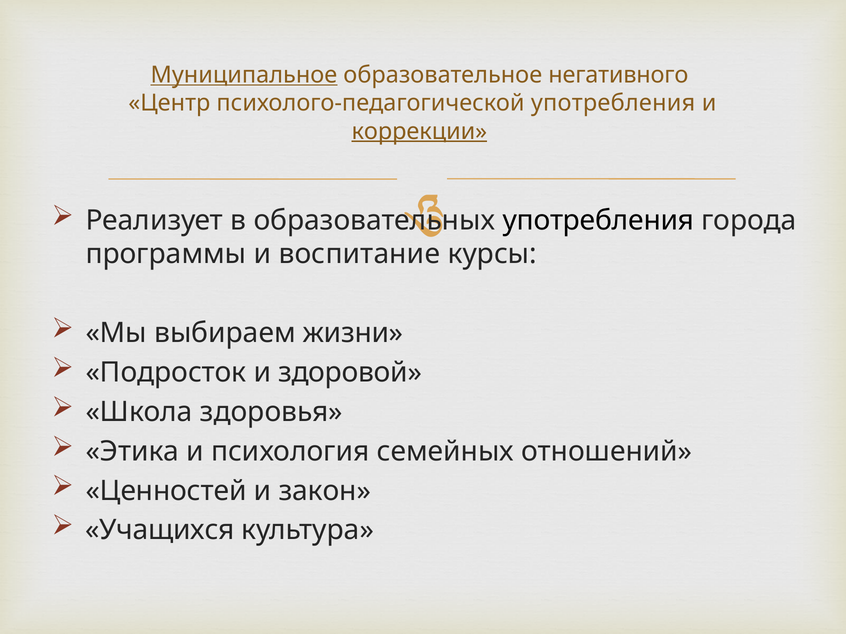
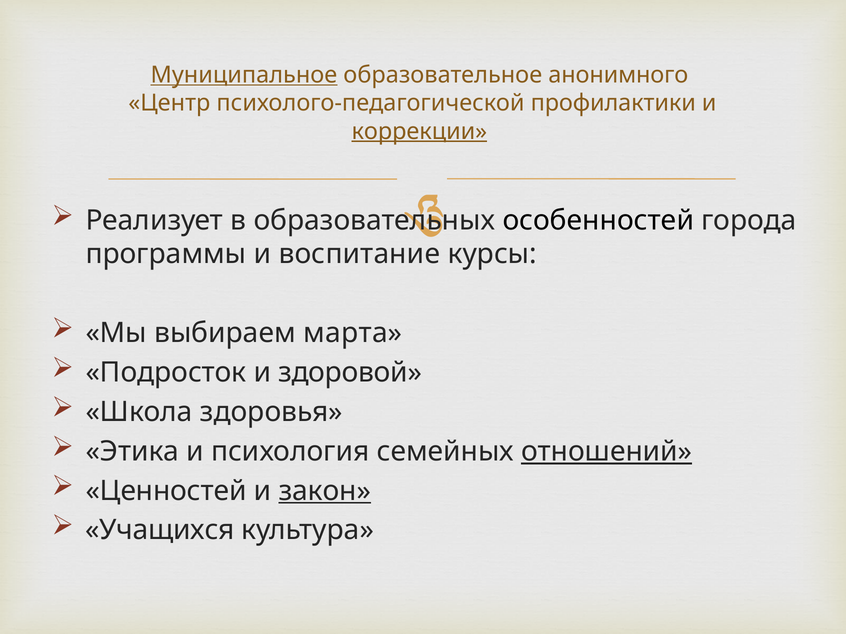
негативного: негативного -> анонимного (618, 75)
психолого-педагогической употребления: употребления -> профилактики (613, 103)
употребления: употребления -> особенностей (598, 220)
жизни: жизни -> марта (353, 333)
отношений underline: none -> present (607, 452)
закон underline: none -> present (325, 491)
